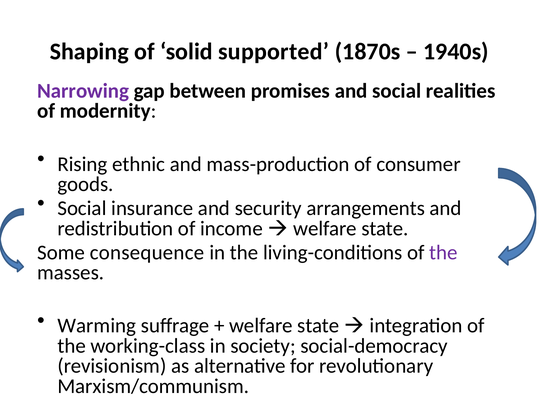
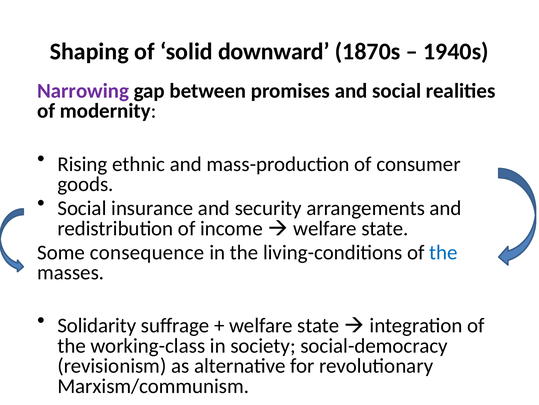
supported: supported -> downward (274, 52)
the colour: purple -> blue (443, 252)
Warming: Warming -> Solidarity (97, 325)
